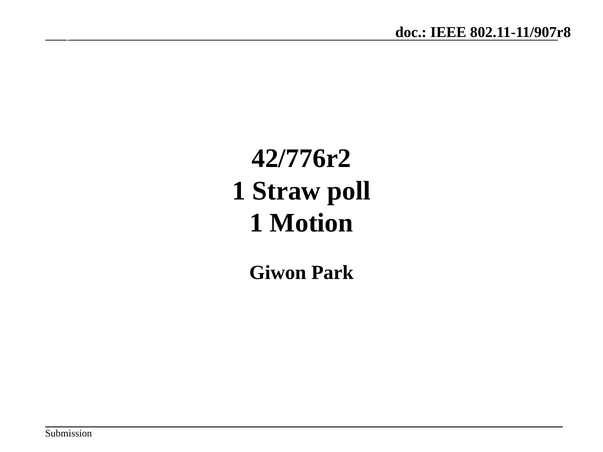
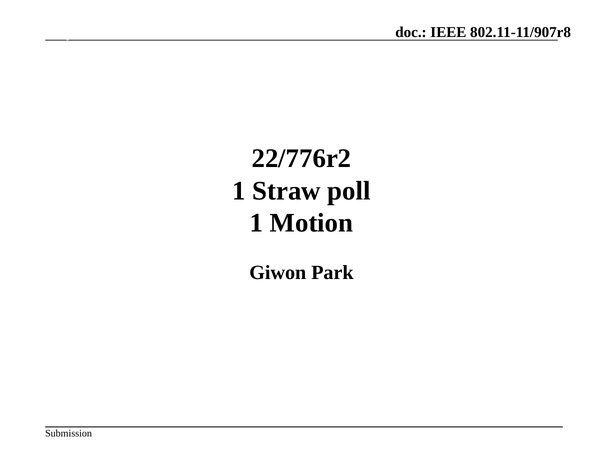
42/776r2: 42/776r2 -> 22/776r2 (301, 159)
